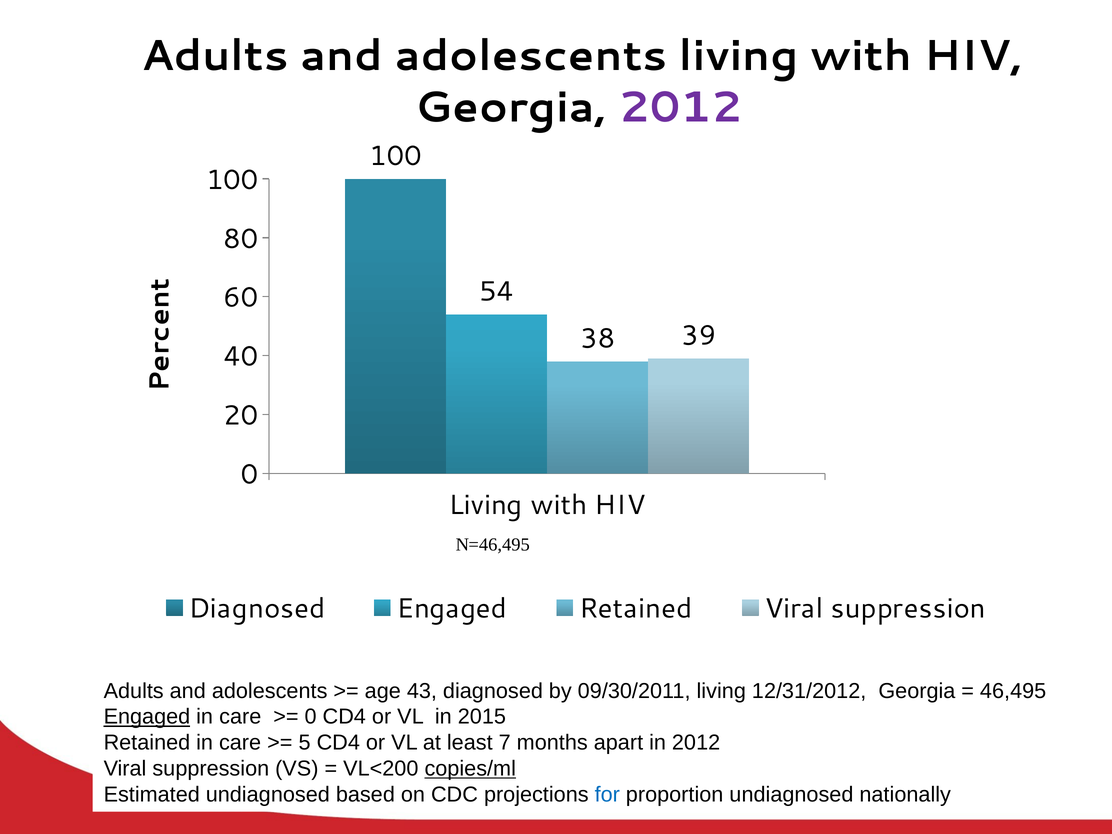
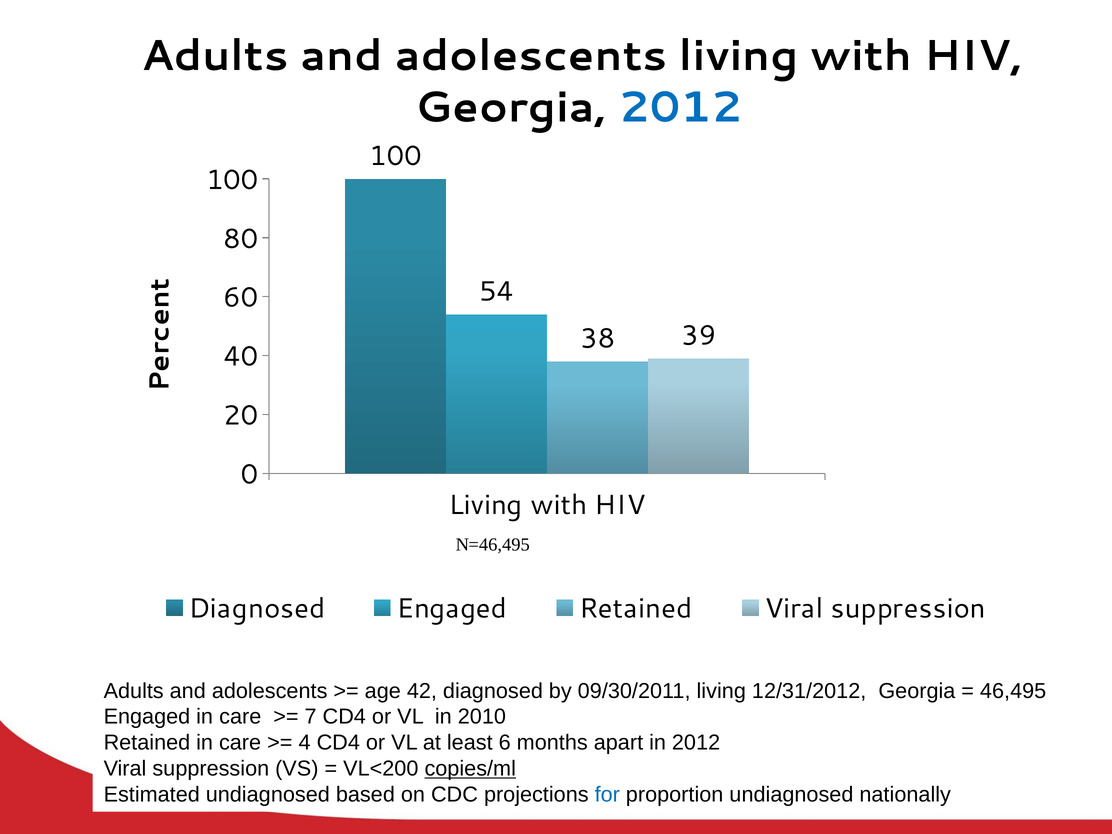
2012 colour: purple -> blue (680, 108)
43: 43 -> 42 (422, 691)
Engaged underline: present -> none (147, 717)
0: 0 -> 7 (311, 717)
2015: 2015 -> 2010 (482, 717)
5: 5 -> 4 (305, 743)
7: 7 -> 6 (505, 743)
